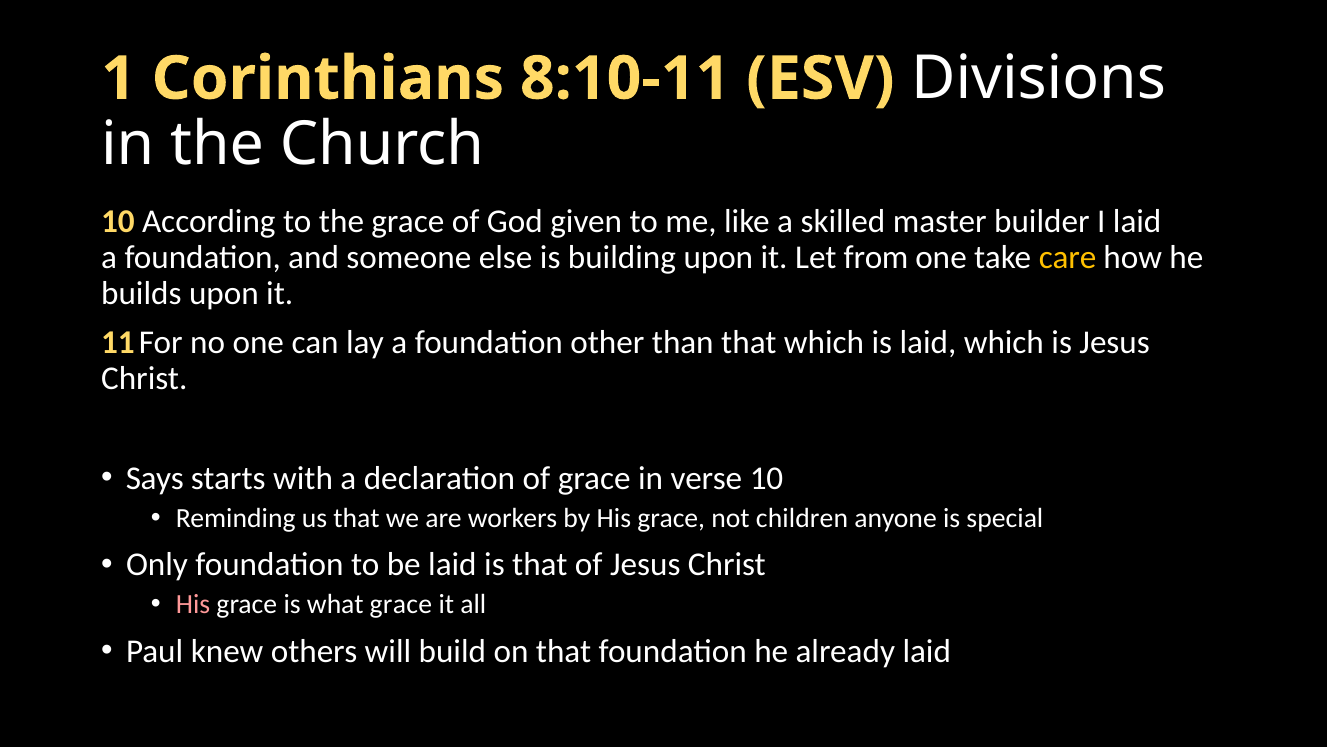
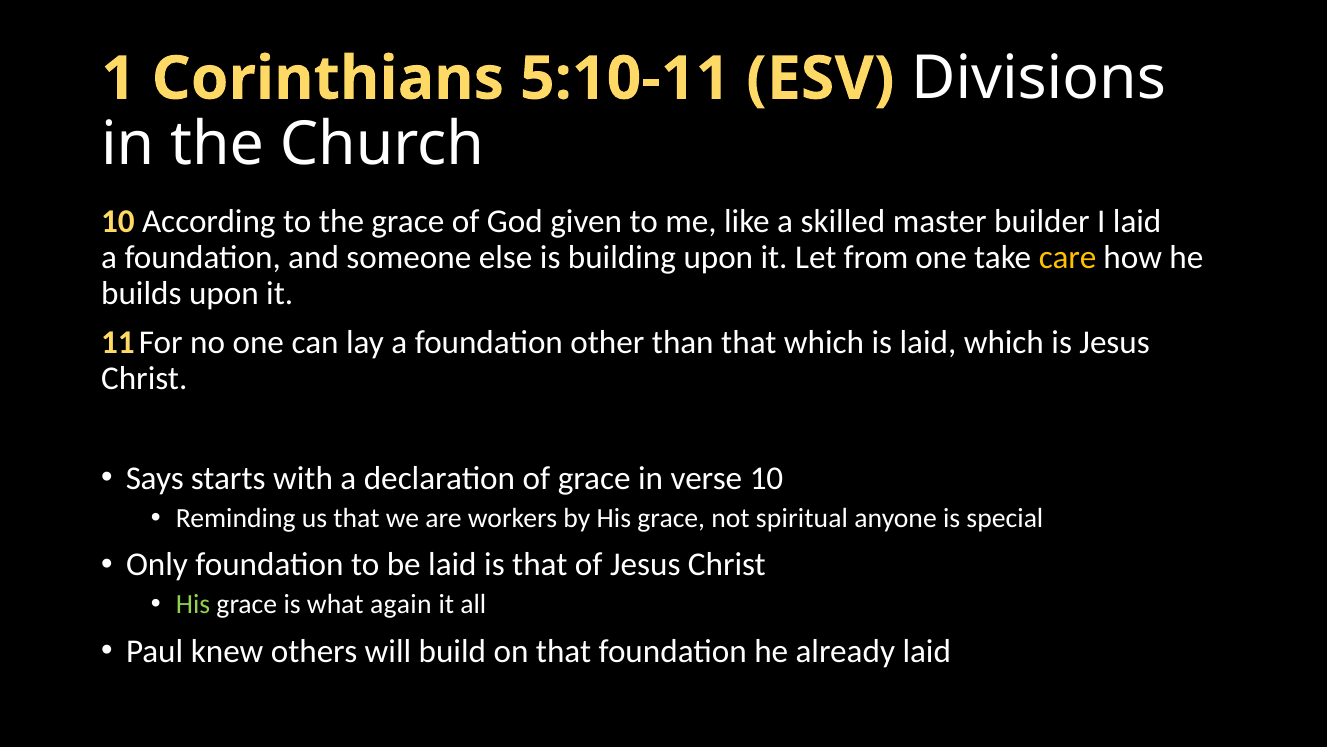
8:10-11: 8:10-11 -> 5:10-11 (625, 79)
children: children -> spiritual (802, 518)
His colour: pink -> light green (193, 604)
what grace: grace -> again (401, 604)
